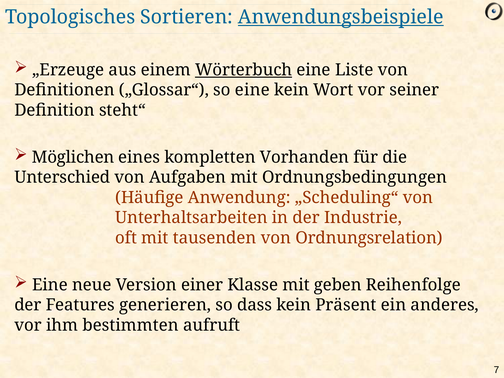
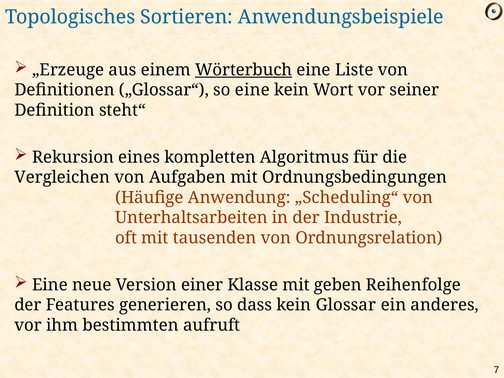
Anwendungsbeispiele underline: present -> none (341, 17)
Möglichen: Möglichen -> Rekursion (73, 157)
Vorhanden: Vorhanden -> Algoritmus (305, 157)
Unterschied: Unterschied -> Vergleichen (62, 177)
Präsent: Präsent -> Glossar (346, 305)
